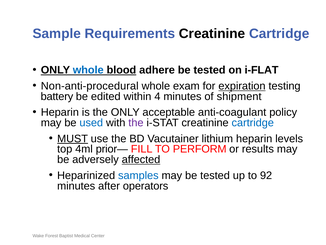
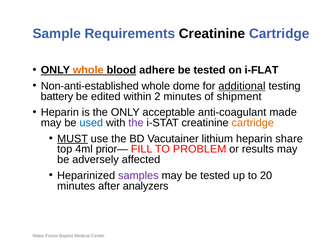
whole colour: blue -> orange (88, 70)
Non-anti-procedural: Non-anti-procedural -> Non-anti-established (90, 86)
exam: exam -> dome (186, 86)
expiration: expiration -> additional (242, 86)
4: 4 -> 2 (157, 96)
policy: policy -> made (283, 112)
cartridge colour: blue -> orange (253, 123)
levels: levels -> share (289, 138)
PERFORM: PERFORM -> PROBLEM (200, 149)
affected underline: present -> none (141, 159)
samples colour: blue -> purple (138, 175)
92: 92 -> 20 (266, 175)
operators: operators -> analyzers (146, 186)
